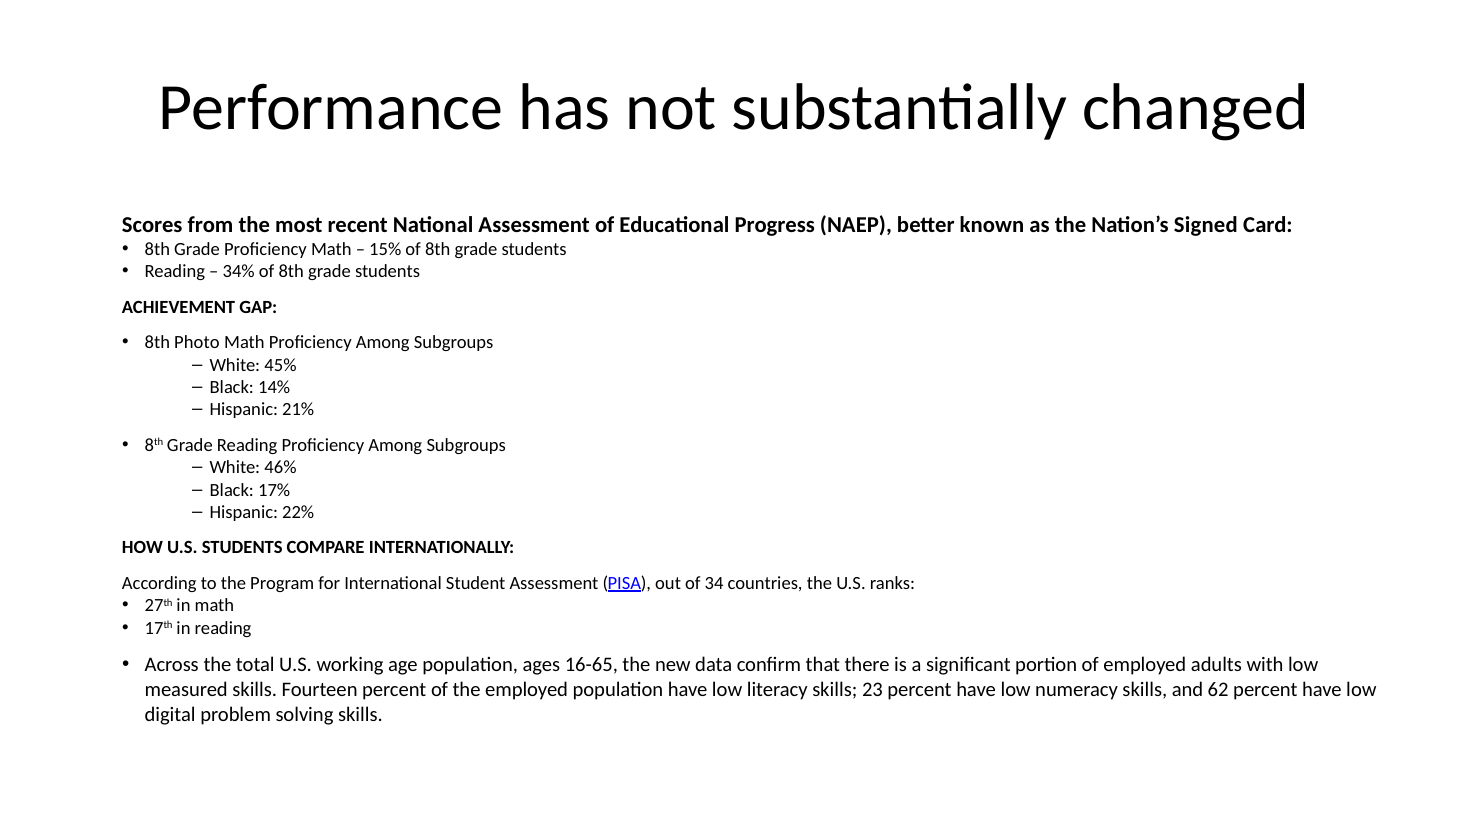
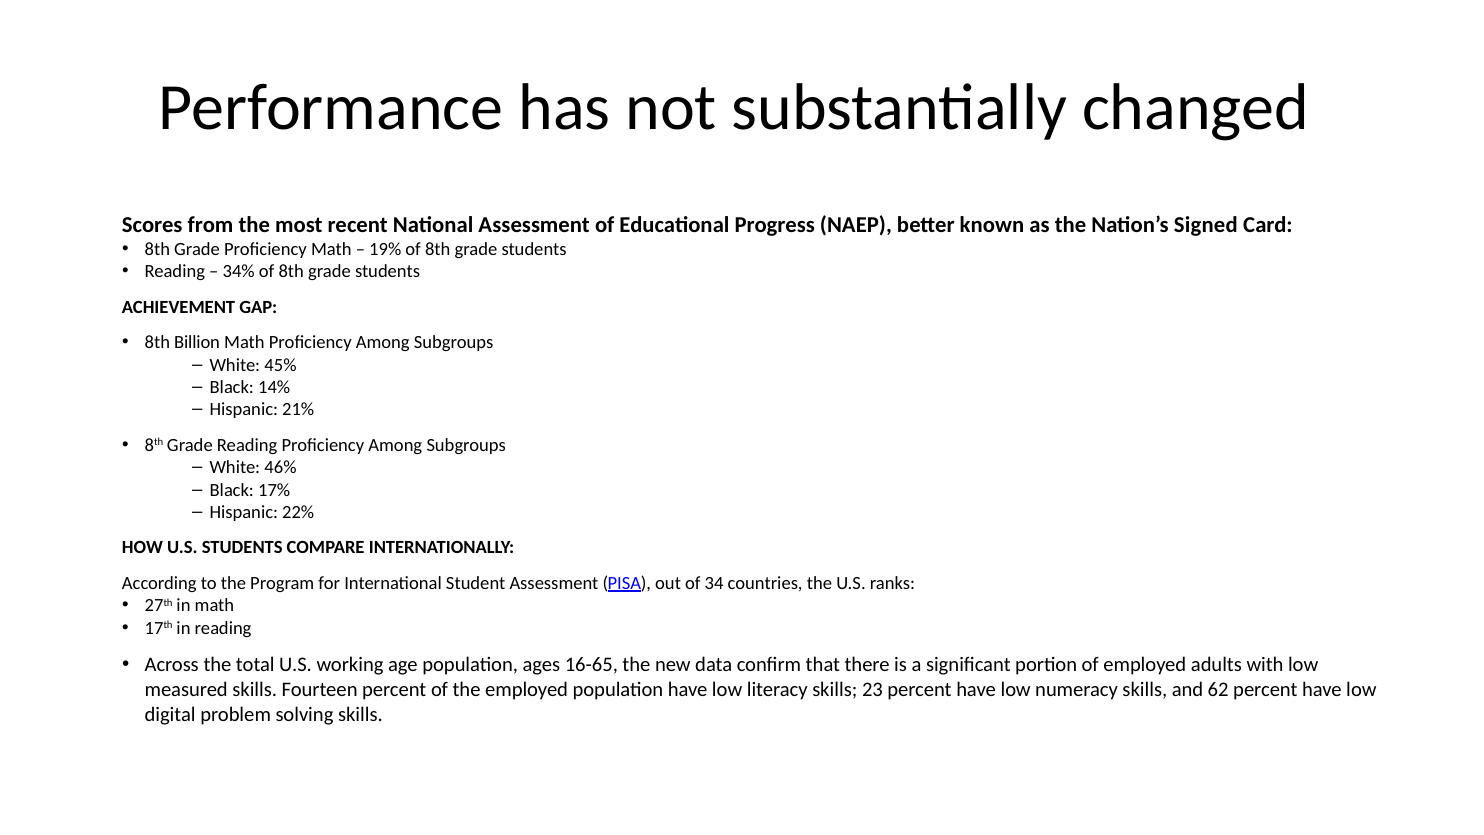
15%: 15% -> 19% (385, 249)
Photo: Photo -> Billion (197, 343)
